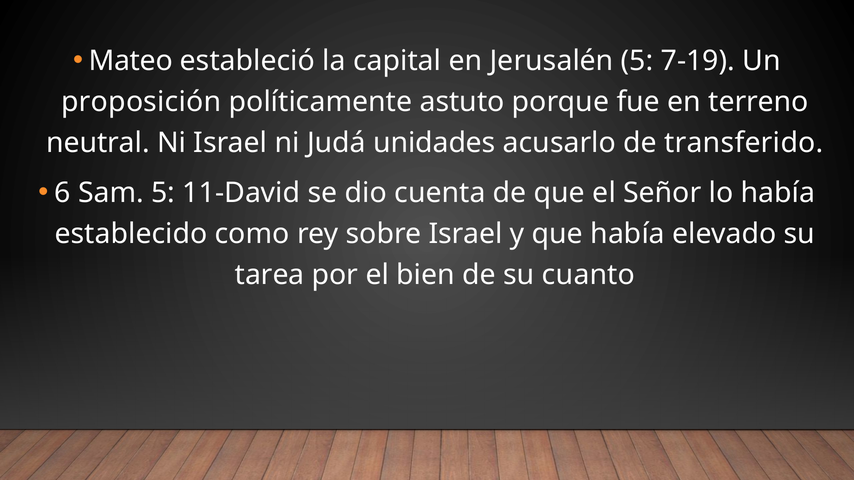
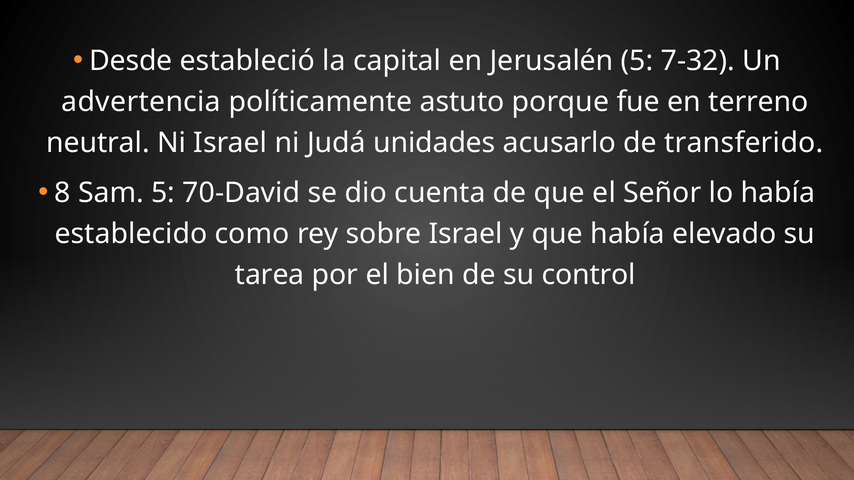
Mateo: Mateo -> Desde (131, 61)
7-19: 7-19 -> 7-32 (698, 61)
proposición: proposición -> advertencia (141, 102)
6: 6 -> 8 (62, 193)
11-David: 11-David -> 70-David (241, 193)
cuanto: cuanto -> control (589, 275)
